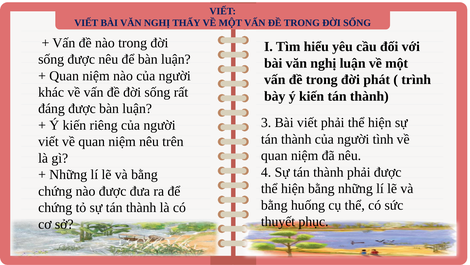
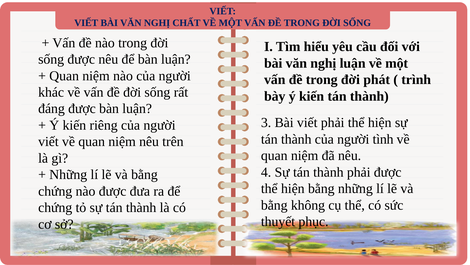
THẤY: THẤY -> CHẤT (186, 23)
huống: huống -> không (308, 205)
